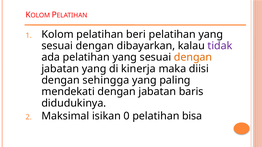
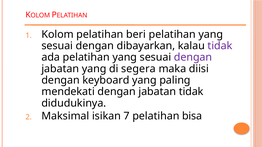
dengan colour: orange -> purple (193, 57)
kinerja: kinerja -> segera (138, 69)
sehingga: sehingga -> keyboard (106, 80)
jabatan baris: baris -> tidak (191, 92)
isikan 0: 0 -> 7 (127, 116)
